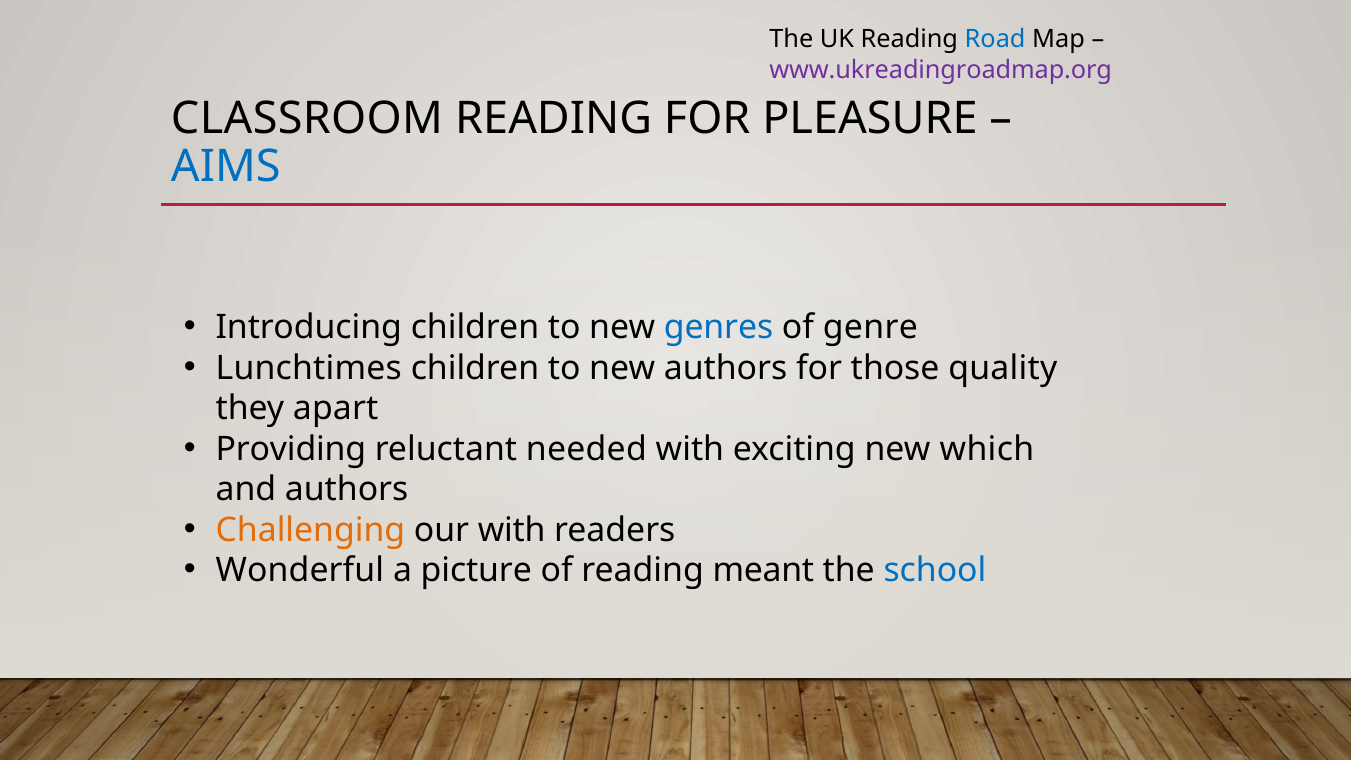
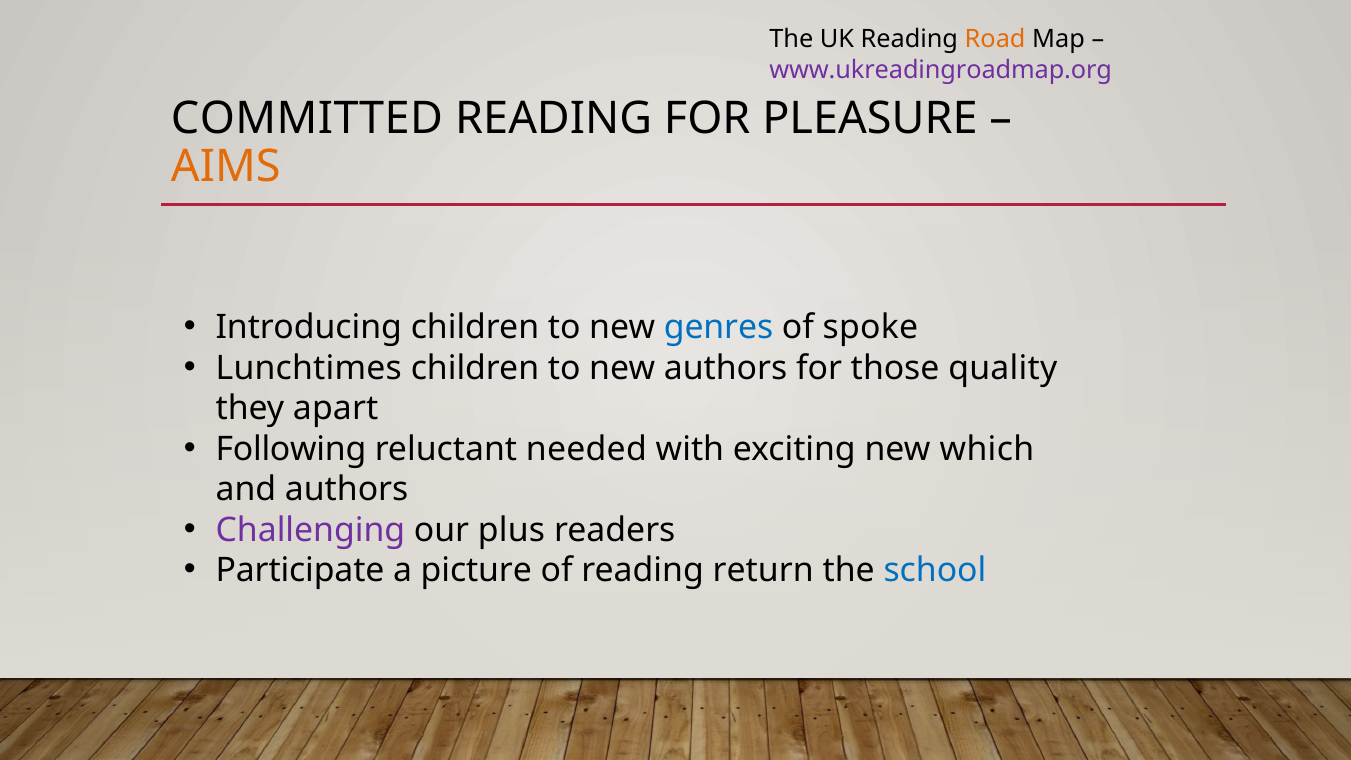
Road colour: blue -> orange (995, 39)
CLASSROOM: CLASSROOM -> COMMITTED (307, 118)
AIMS colour: blue -> orange (226, 167)
genre: genre -> spoke (870, 327)
Providing: Providing -> Following (291, 449)
Challenging colour: orange -> purple (310, 530)
our with: with -> plus (512, 530)
Wonderful: Wonderful -> Participate (300, 571)
meant: meant -> return (763, 571)
